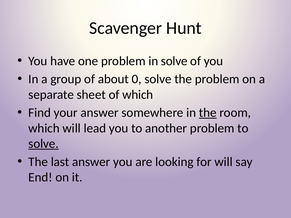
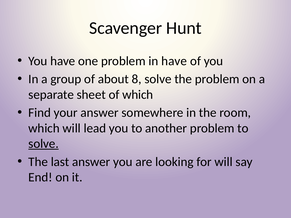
in solve: solve -> have (174, 61)
0: 0 -> 8 (137, 79)
the underline: present -> none (208, 113)
